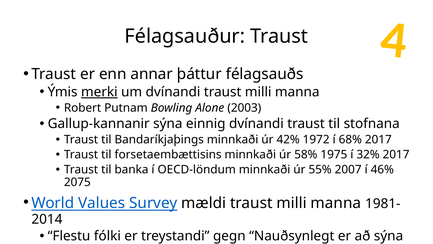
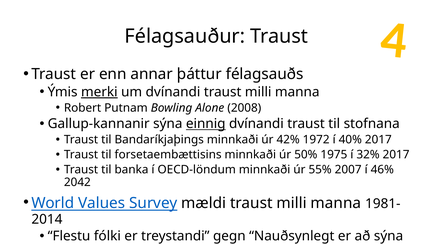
2003: 2003 -> 2008 (244, 108)
einnig underline: none -> present (206, 124)
68%: 68% -> 40% (350, 139)
58%: 58% -> 50% (306, 154)
2075: 2075 -> 2042 (77, 182)
